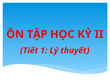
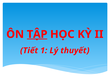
TẬP underline: none -> present (37, 35)
